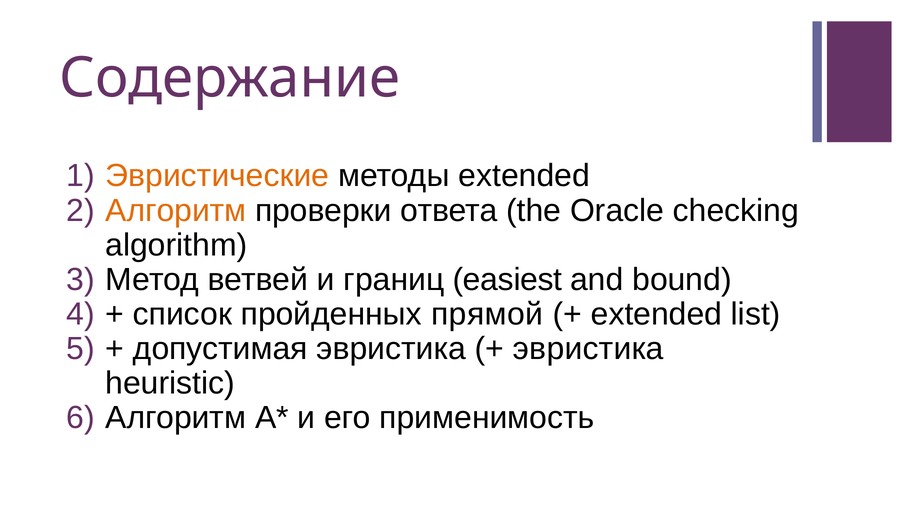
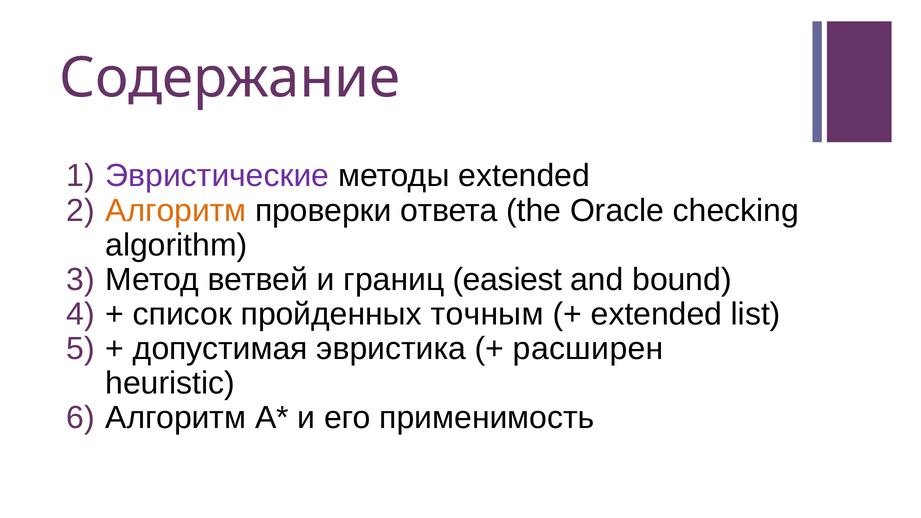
Эвристические colour: orange -> purple (217, 176)
прямой: прямой -> точным (487, 314)
эвристика: эвристика -> расширен (588, 349)
